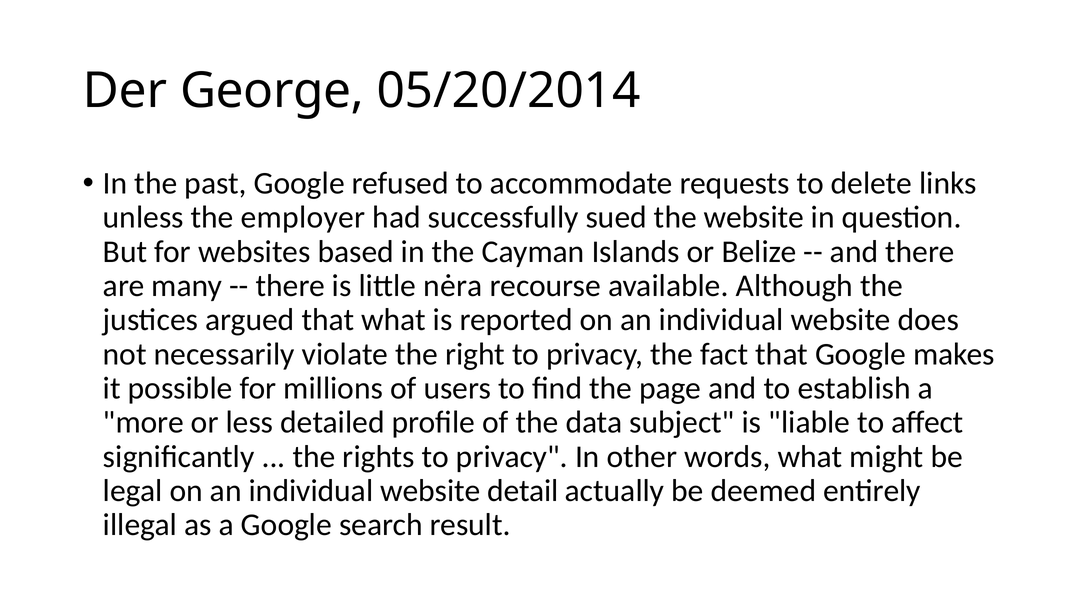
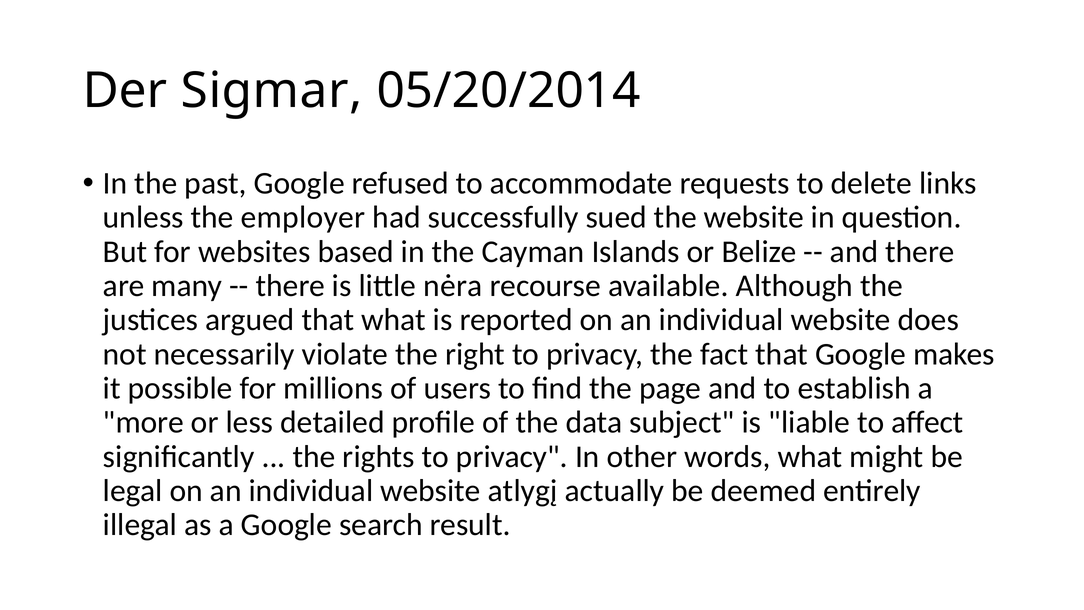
George: George -> Sigmar (272, 91)
detail: detail -> atlygį (523, 491)
